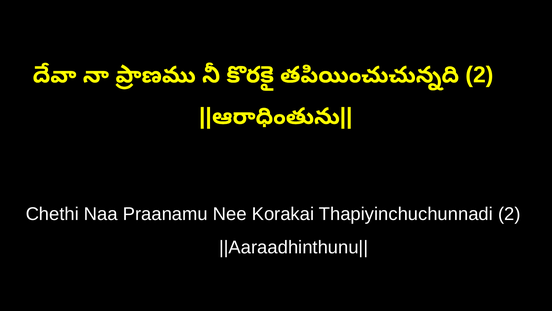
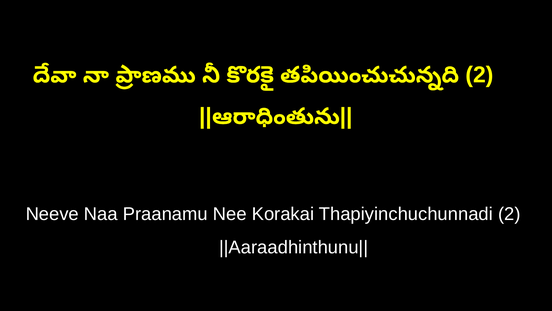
Chethi: Chethi -> Neeve (52, 214)
